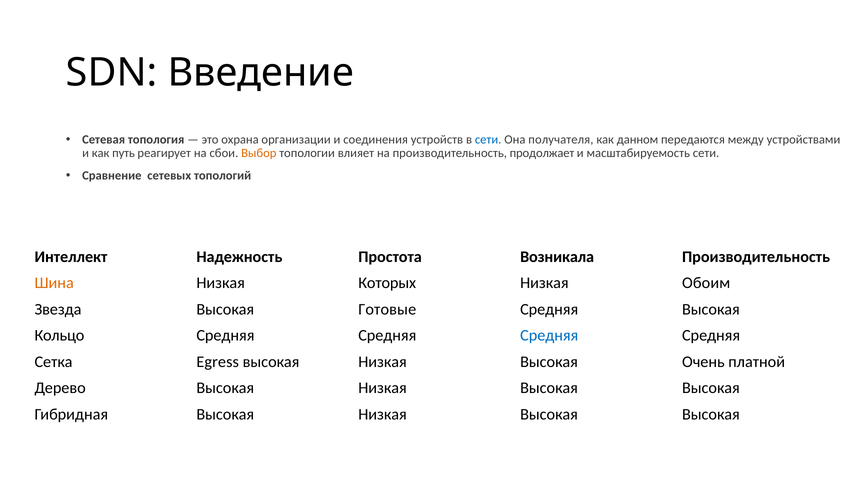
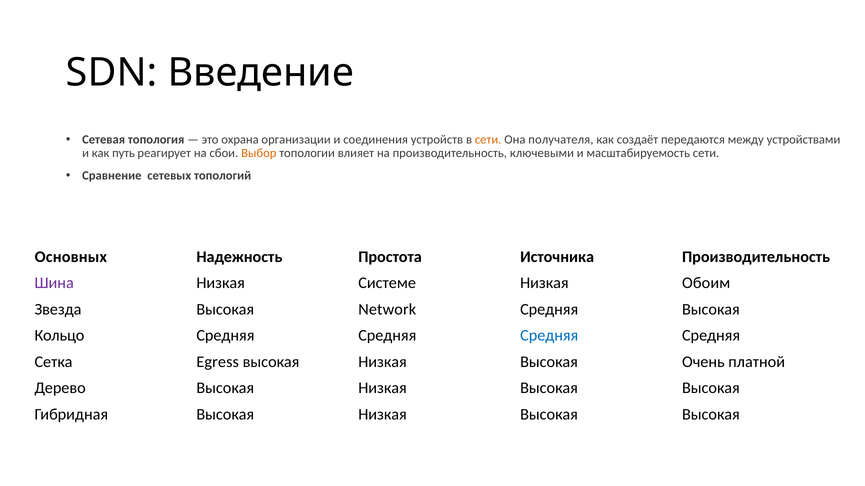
сети colour: blue -> orange (488, 140)
данном: данном -> создаёт (638, 140)
продолжает: продолжает -> ключевыми (542, 153)
Интеллект: Интеллект -> Основных (71, 257)
Возникала: Возникала -> Источника (557, 257)
Шина colour: orange -> purple (54, 283)
Которых: Которых -> Системе (387, 283)
Готовые: Готовые -> Network (387, 310)
